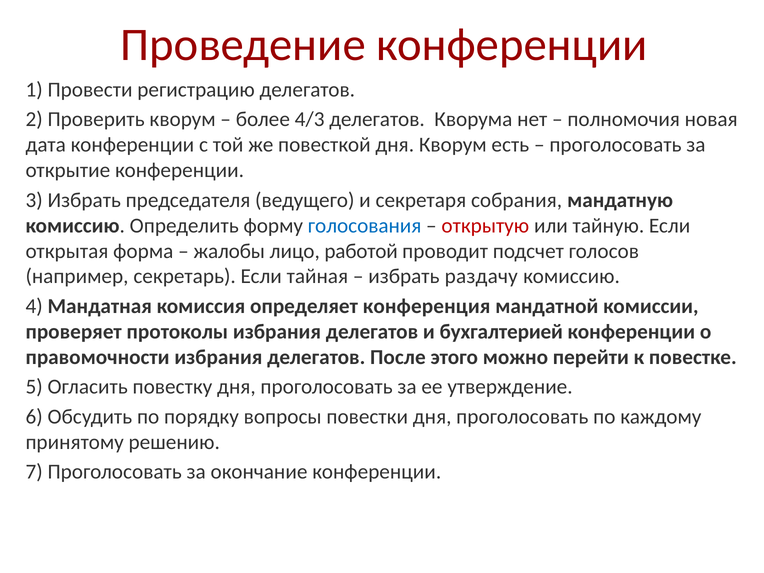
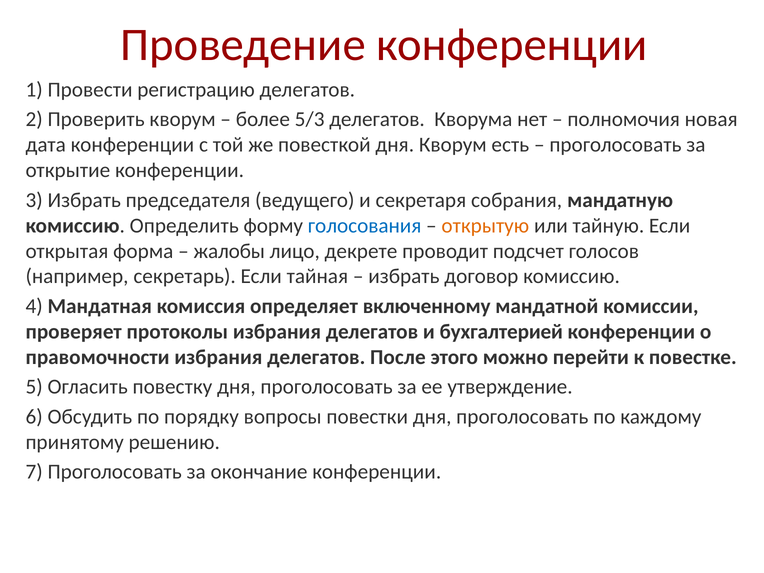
4/3: 4/3 -> 5/3 (310, 119)
открытую colour: red -> orange (485, 226)
работой: работой -> декрете (361, 251)
раздачу: раздачу -> договор (481, 276)
конференция: конференция -> включенному (427, 306)
